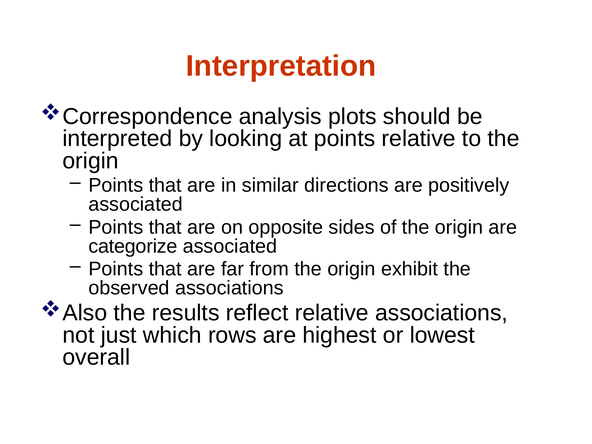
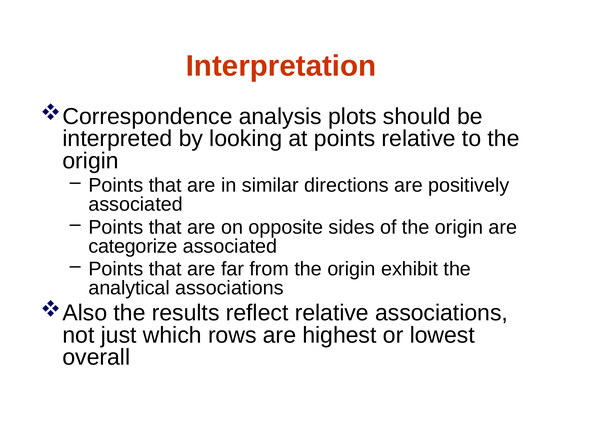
observed: observed -> analytical (129, 288)
